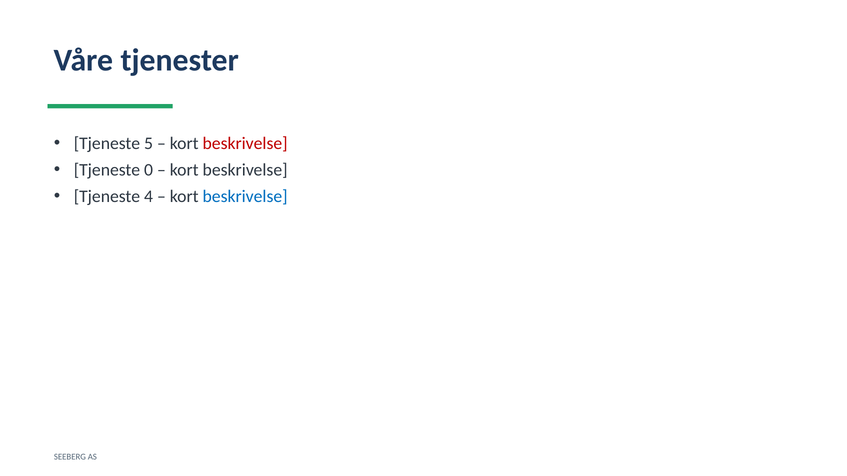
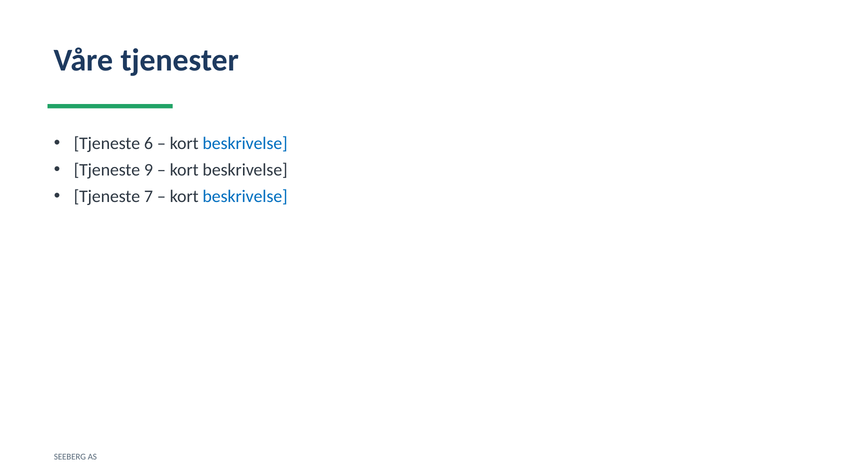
5: 5 -> 6 (148, 143)
beskrivelse colour: red -> blue (245, 143)
0: 0 -> 9 (148, 170)
4: 4 -> 7 (148, 196)
